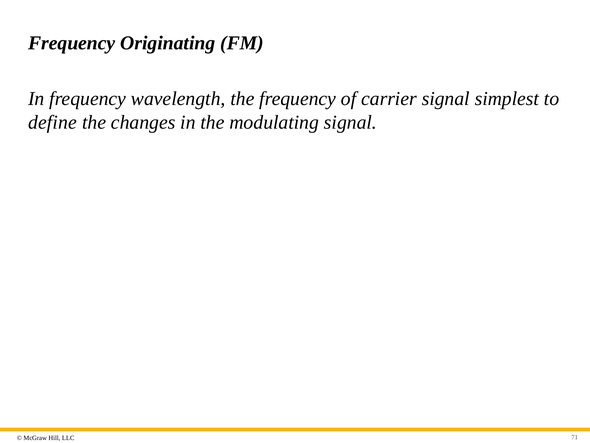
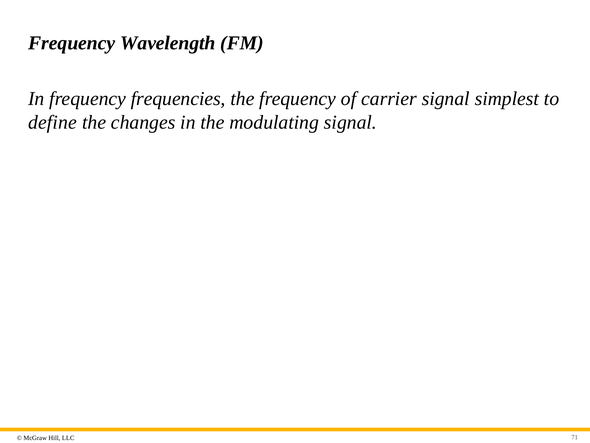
Originating: Originating -> Wavelength (168, 43)
wavelength: wavelength -> frequencies (178, 98)
